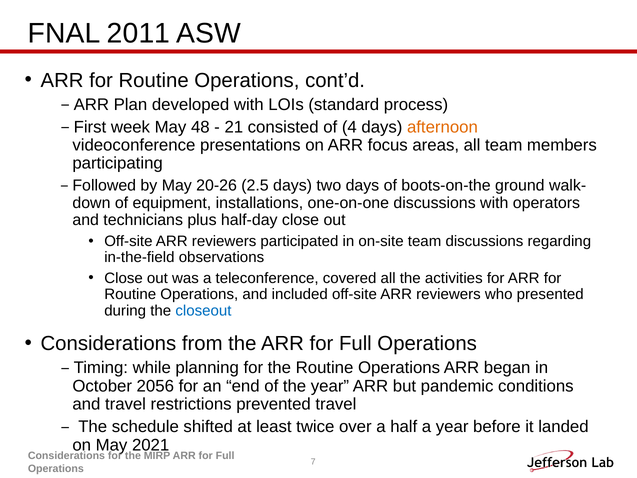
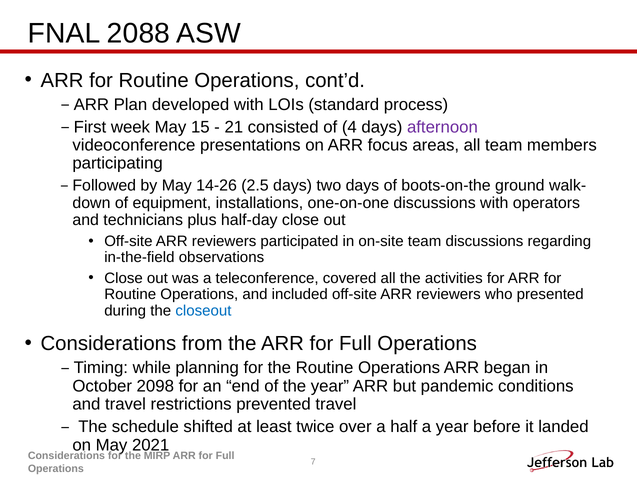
2011: 2011 -> 2088 (139, 34)
48: 48 -> 15 (200, 127)
afternoon colour: orange -> purple (442, 127)
20-26: 20-26 -> 14-26 (217, 185)
2056: 2056 -> 2098 (155, 386)
